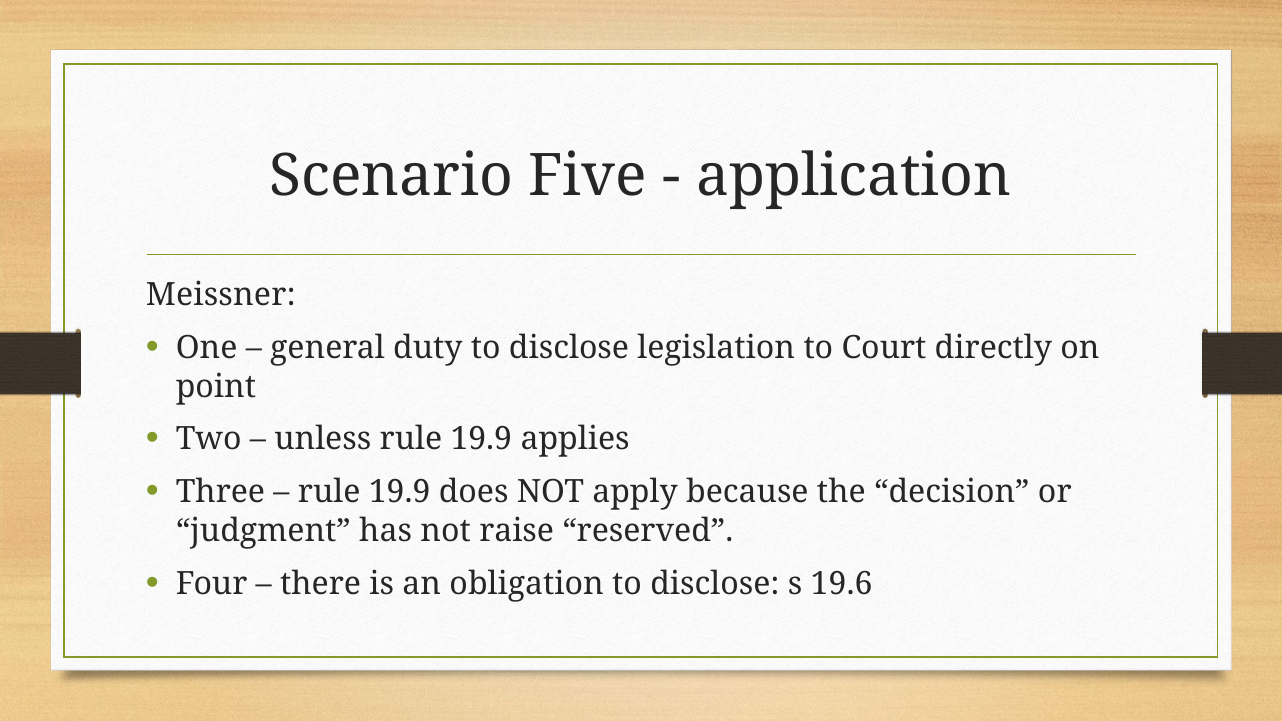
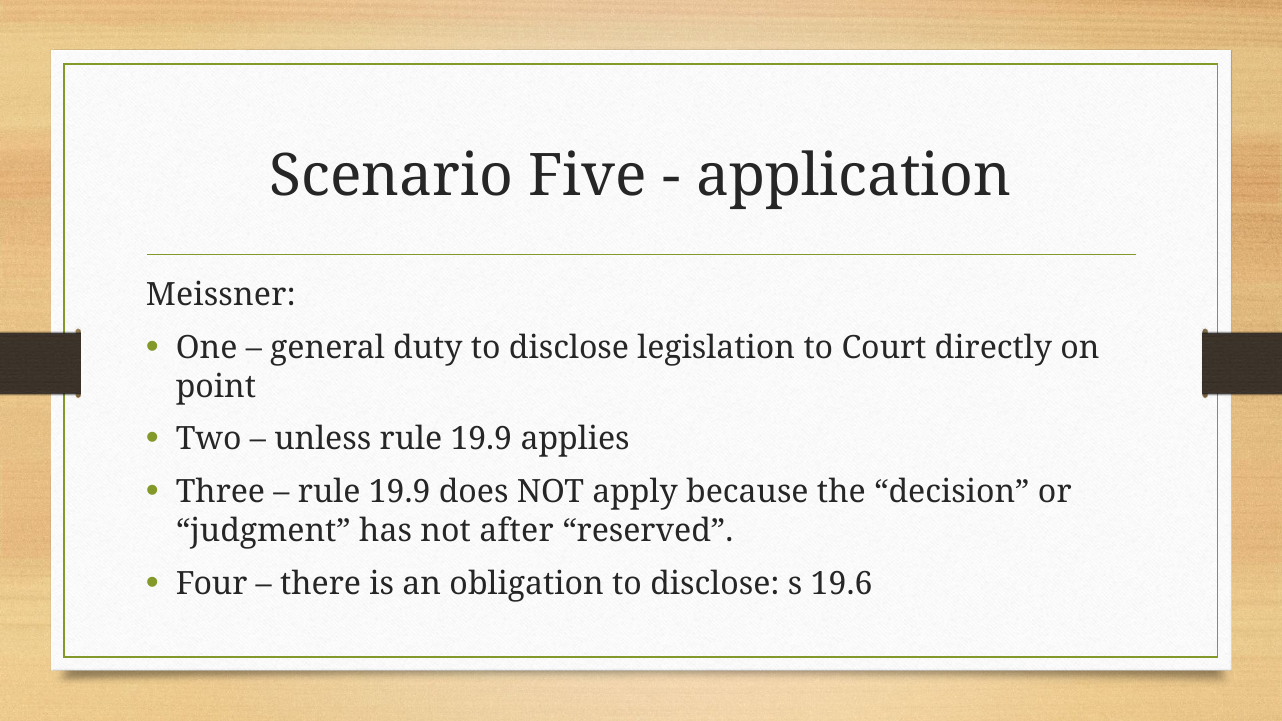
raise: raise -> after (516, 531)
